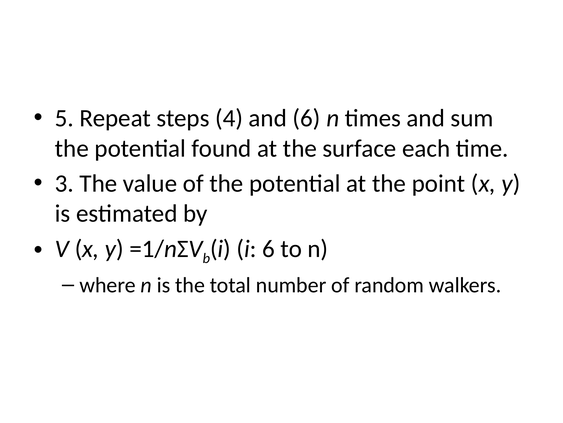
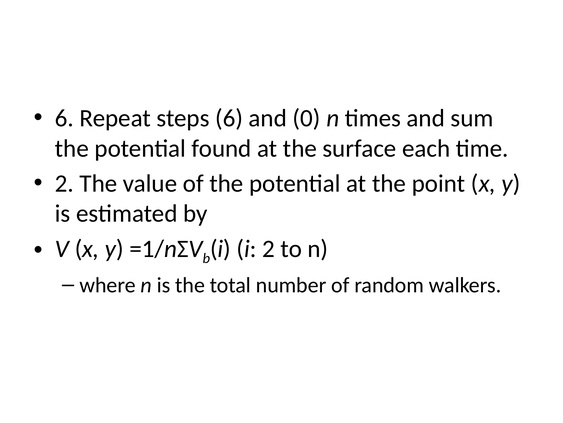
5: 5 -> 6 (64, 118)
steps 4: 4 -> 6 (229, 118)
and 6: 6 -> 0 (307, 118)
3: 3 -> 2 (64, 183)
i 6: 6 -> 2 (268, 248)
